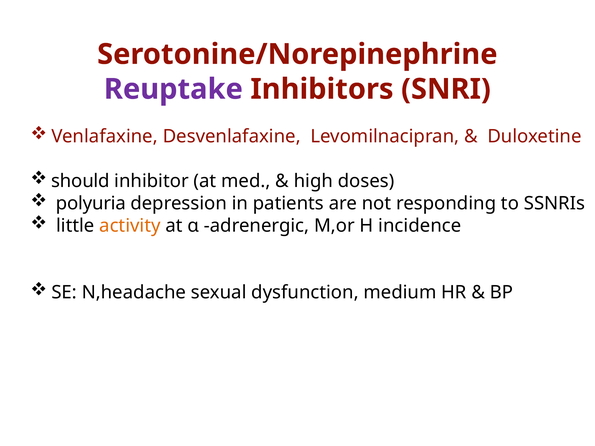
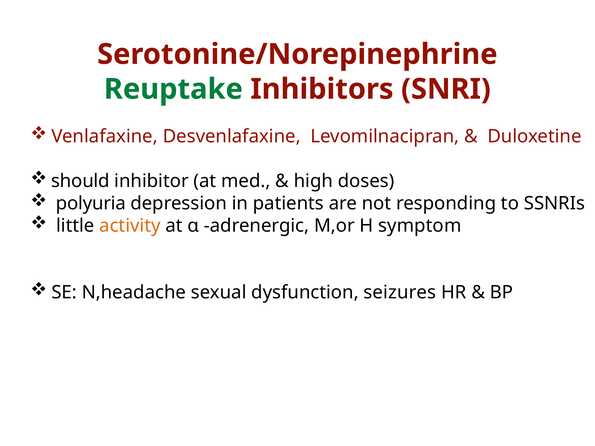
Reuptake colour: purple -> green (173, 89)
incidence: incidence -> symptom (420, 226)
medium: medium -> seizures (400, 293)
